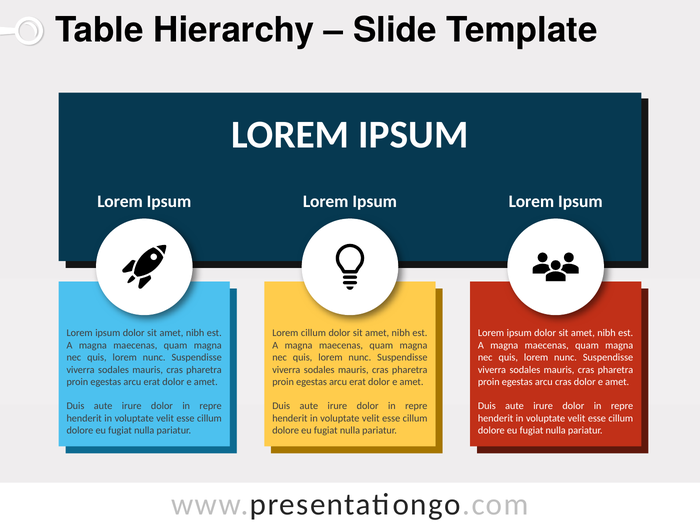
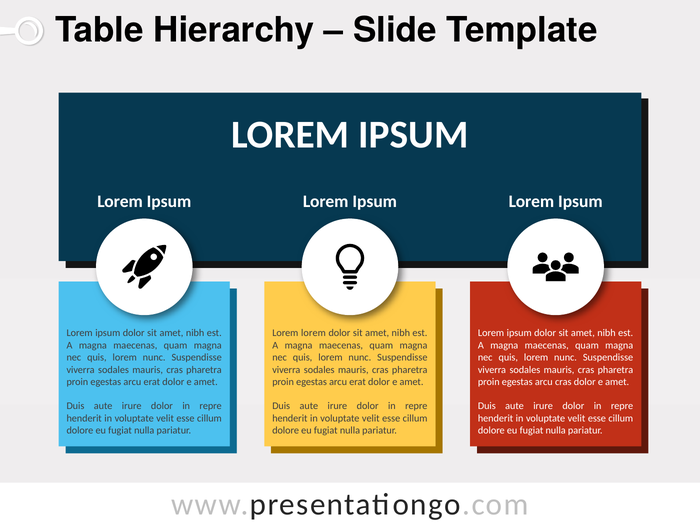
Lorem cillum: cillum -> lorem (313, 333)
